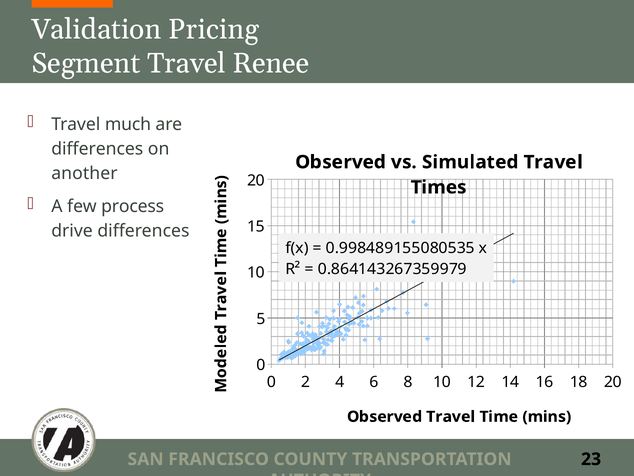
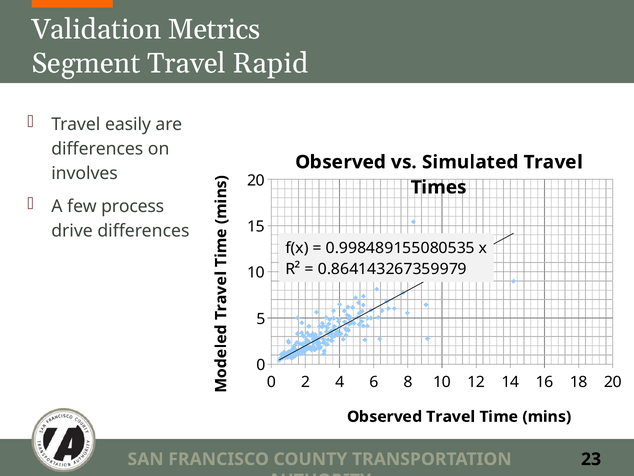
Pricing: Pricing -> Metrics (214, 29)
Renee: Renee -> Rapid (271, 63)
much: much -> easily (128, 124)
another: another -> involves (84, 173)
